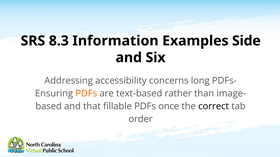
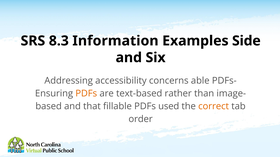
long: long -> able (200, 81)
once: once -> used (169, 107)
correct colour: black -> orange (214, 107)
